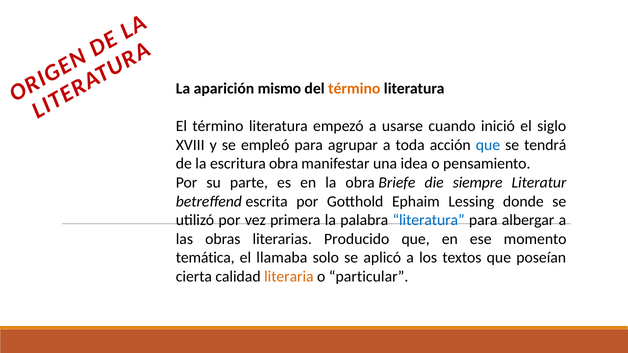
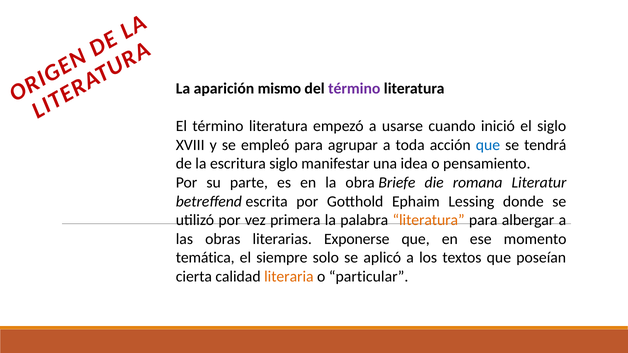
término colour: orange -> purple (354, 88)
escritura obra: obra -> siglo (284, 164)
siempre: siempre -> romana (478, 183)
literatura colour: blue -> orange (429, 220)
Producido: Producido -> Exponerse (357, 239)
llamaba: llamaba -> siempre (282, 258)
